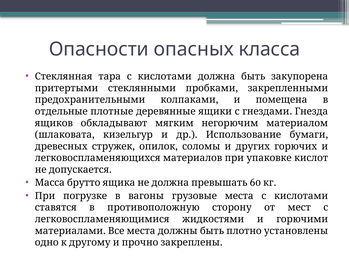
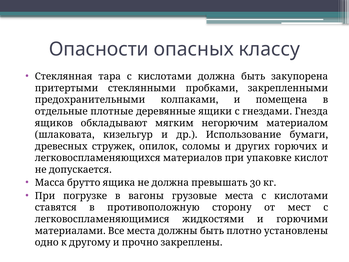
класса: класса -> классу (269, 49)
60: 60 -> 30 (255, 183)
